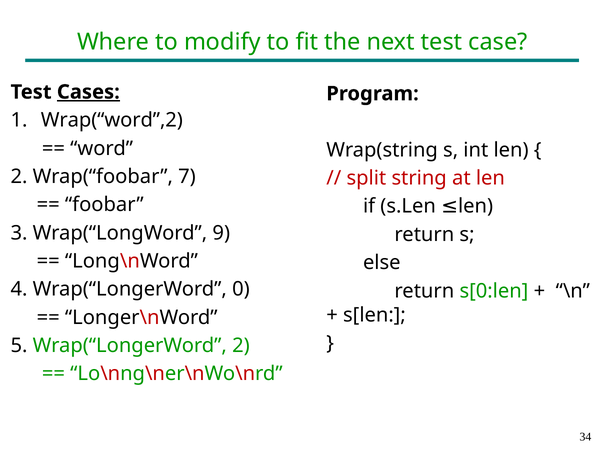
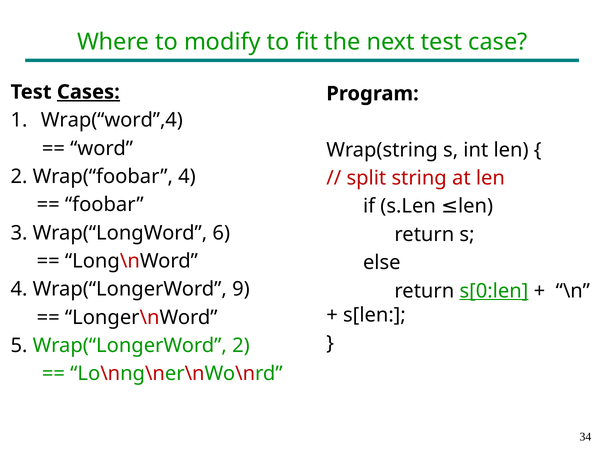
Wrap(“word”,2: Wrap(“word”,2 -> Wrap(“word”,4 (112, 120)
Wrap(“foobar 7: 7 -> 4 (187, 177)
9: 9 -> 6 (221, 233)
0: 0 -> 9 (241, 290)
s[0:len underline: none -> present (494, 291)
